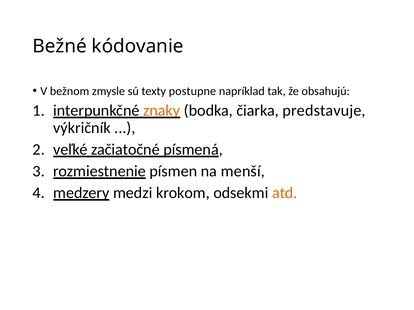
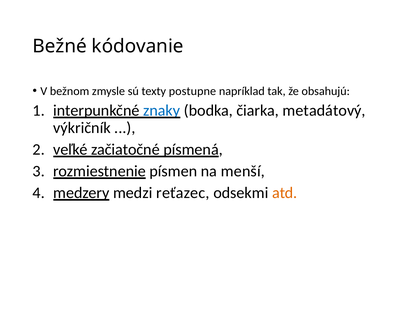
znaky colour: orange -> blue (162, 111)
predstavuje: predstavuje -> metadátový (324, 111)
krokom: krokom -> reťazec (183, 193)
